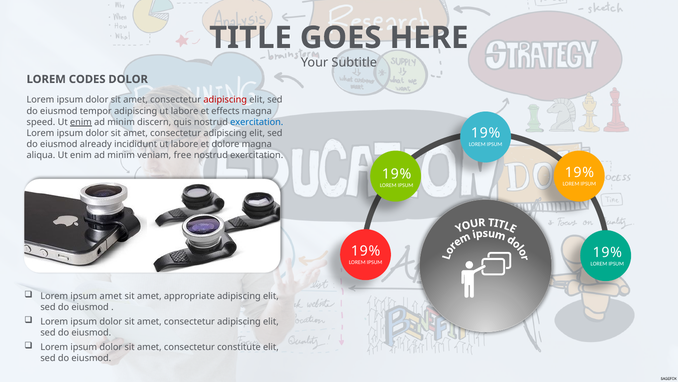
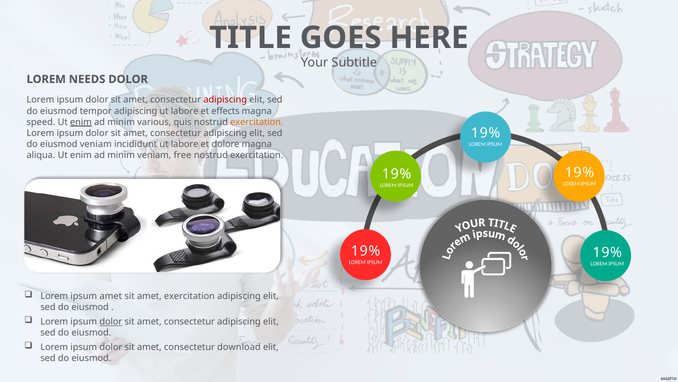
CODES: CODES -> NEEDS (87, 79)
discern: discern -> various (154, 122)
exercitation colour: blue -> orange (257, 122)
eiusmod already: already -> veniam (96, 144)
amet appropriate: appropriate -> exercitation (189, 296)
dolor underline: none -> present (111, 321)
constitute: constitute -> download (239, 347)
